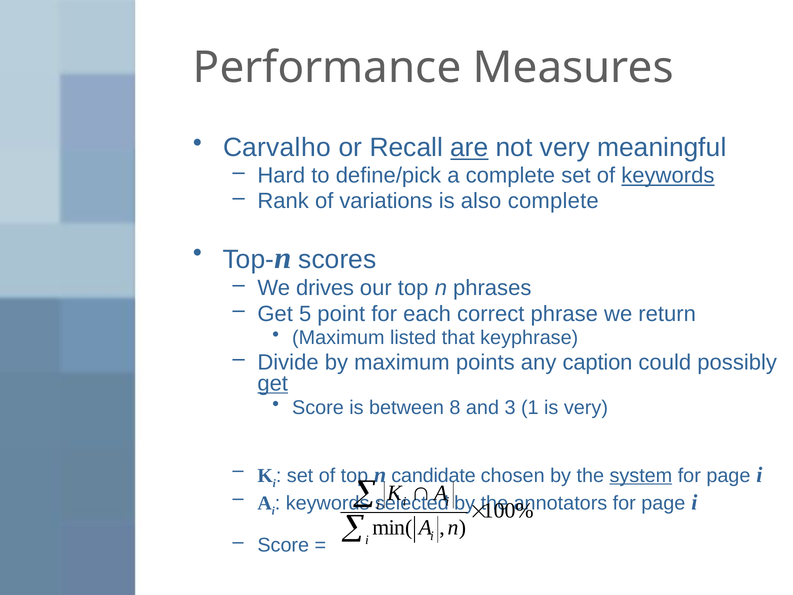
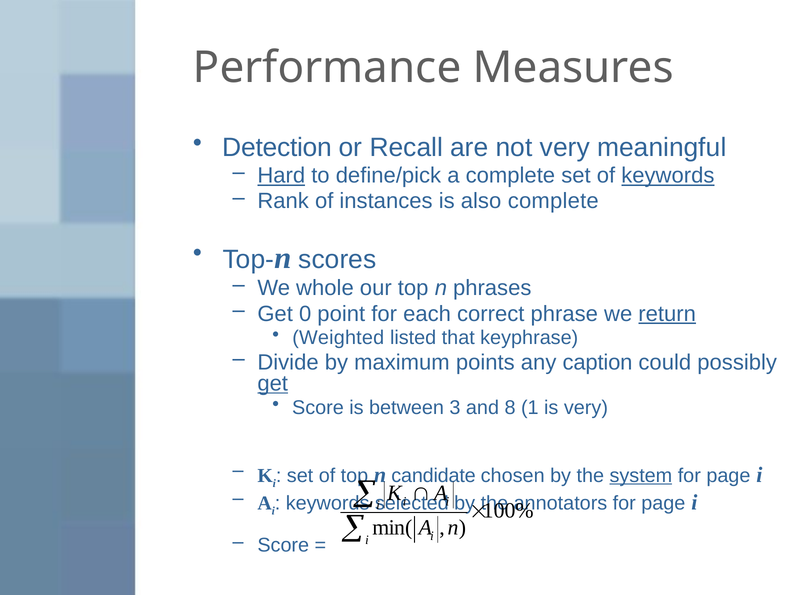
Carvalho: Carvalho -> Detection (277, 148)
are underline: present -> none (469, 148)
Hard underline: none -> present (281, 176)
variations: variations -> instances (386, 201)
drives: drives -> whole (325, 288)
5: 5 -> 0 (305, 314)
return underline: none -> present (667, 314)
Maximum: Maximum -> Weighted (338, 338)
8: 8 -> 3 (455, 408)
3: 3 -> 8 (510, 408)
